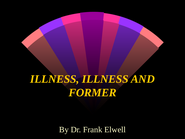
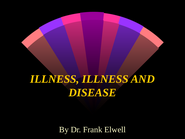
FORMER: FORMER -> DISEASE (92, 92)
